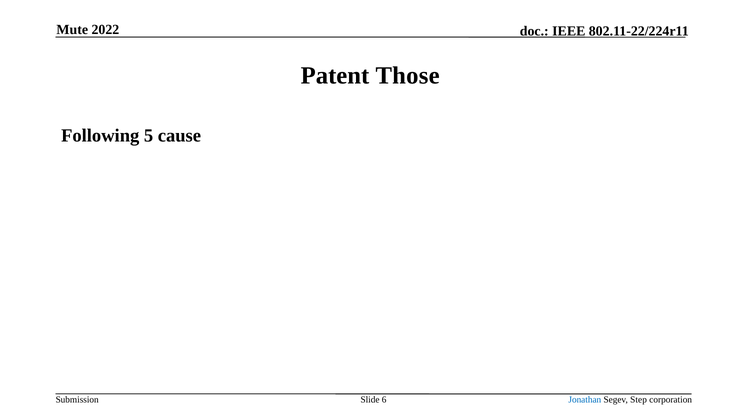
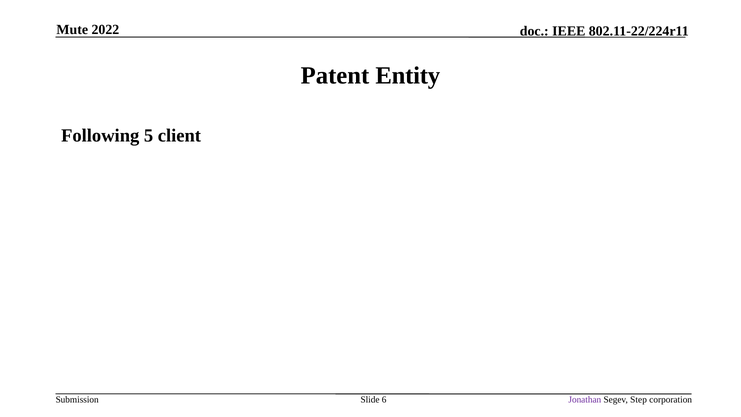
Those: Those -> Entity (408, 76)
cause: cause -> client (179, 136)
Jonathan colour: blue -> purple (585, 400)
